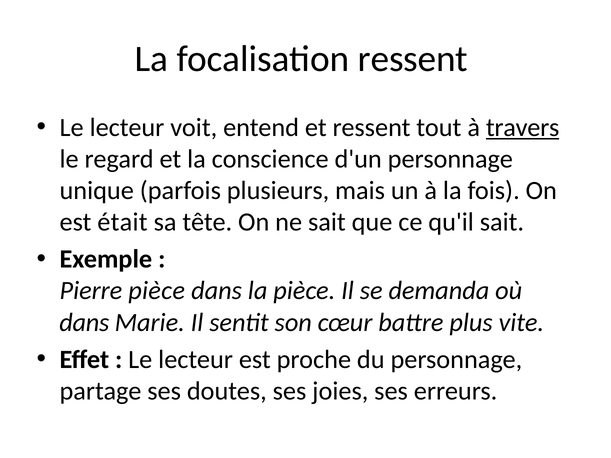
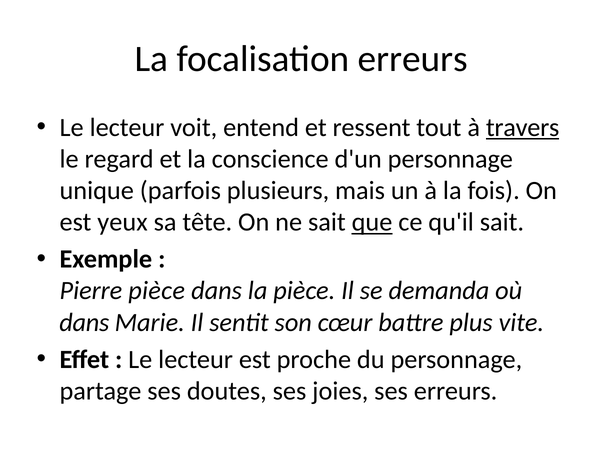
focalisation ressent: ressent -> erreurs (413, 59)
était: était -> yeux (123, 222)
que underline: none -> present (372, 222)
